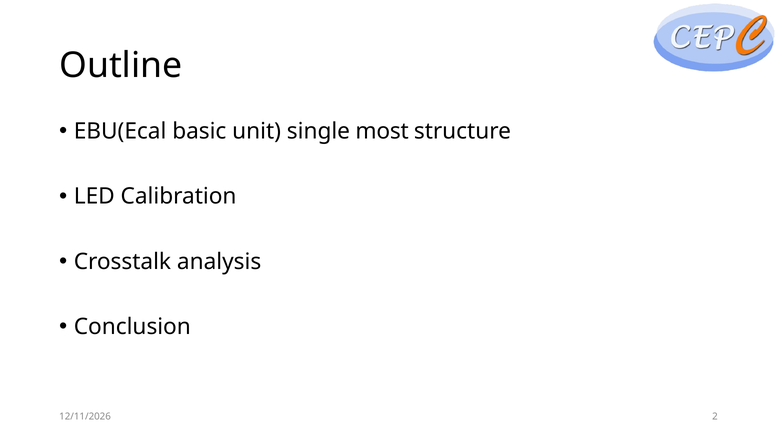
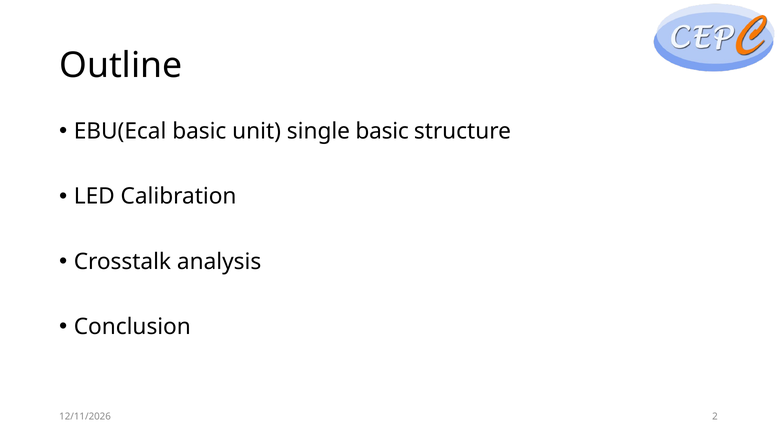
single most: most -> basic (382, 131)
